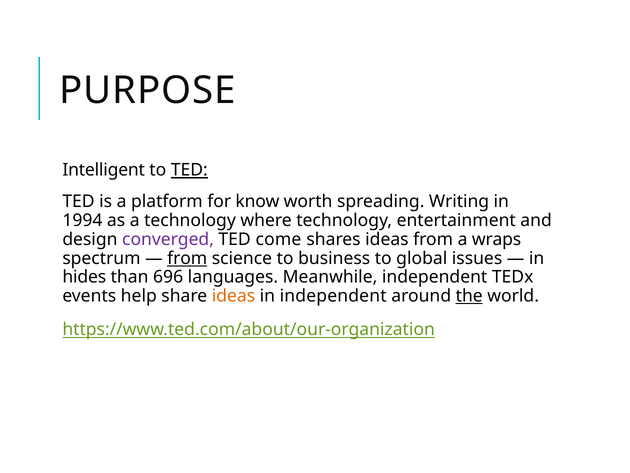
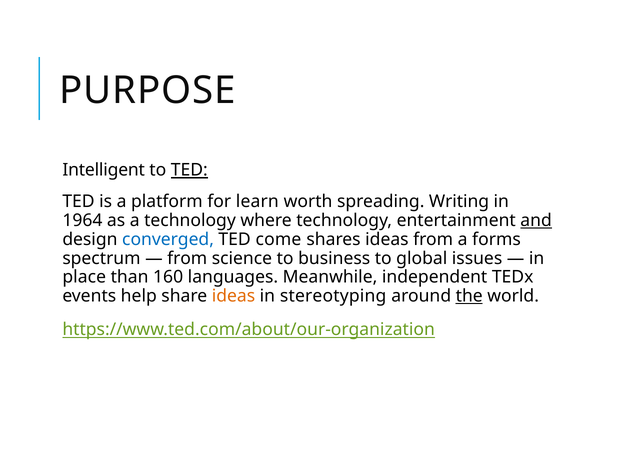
know: know -> learn (257, 201)
1994: 1994 -> 1964 (82, 220)
and underline: none -> present (536, 220)
converged colour: purple -> blue (168, 239)
wraps: wraps -> forms (496, 239)
from underline: present -> none (187, 258)
hides: hides -> place (84, 277)
696: 696 -> 160 (168, 277)
in independent: independent -> stereotyping (333, 296)
